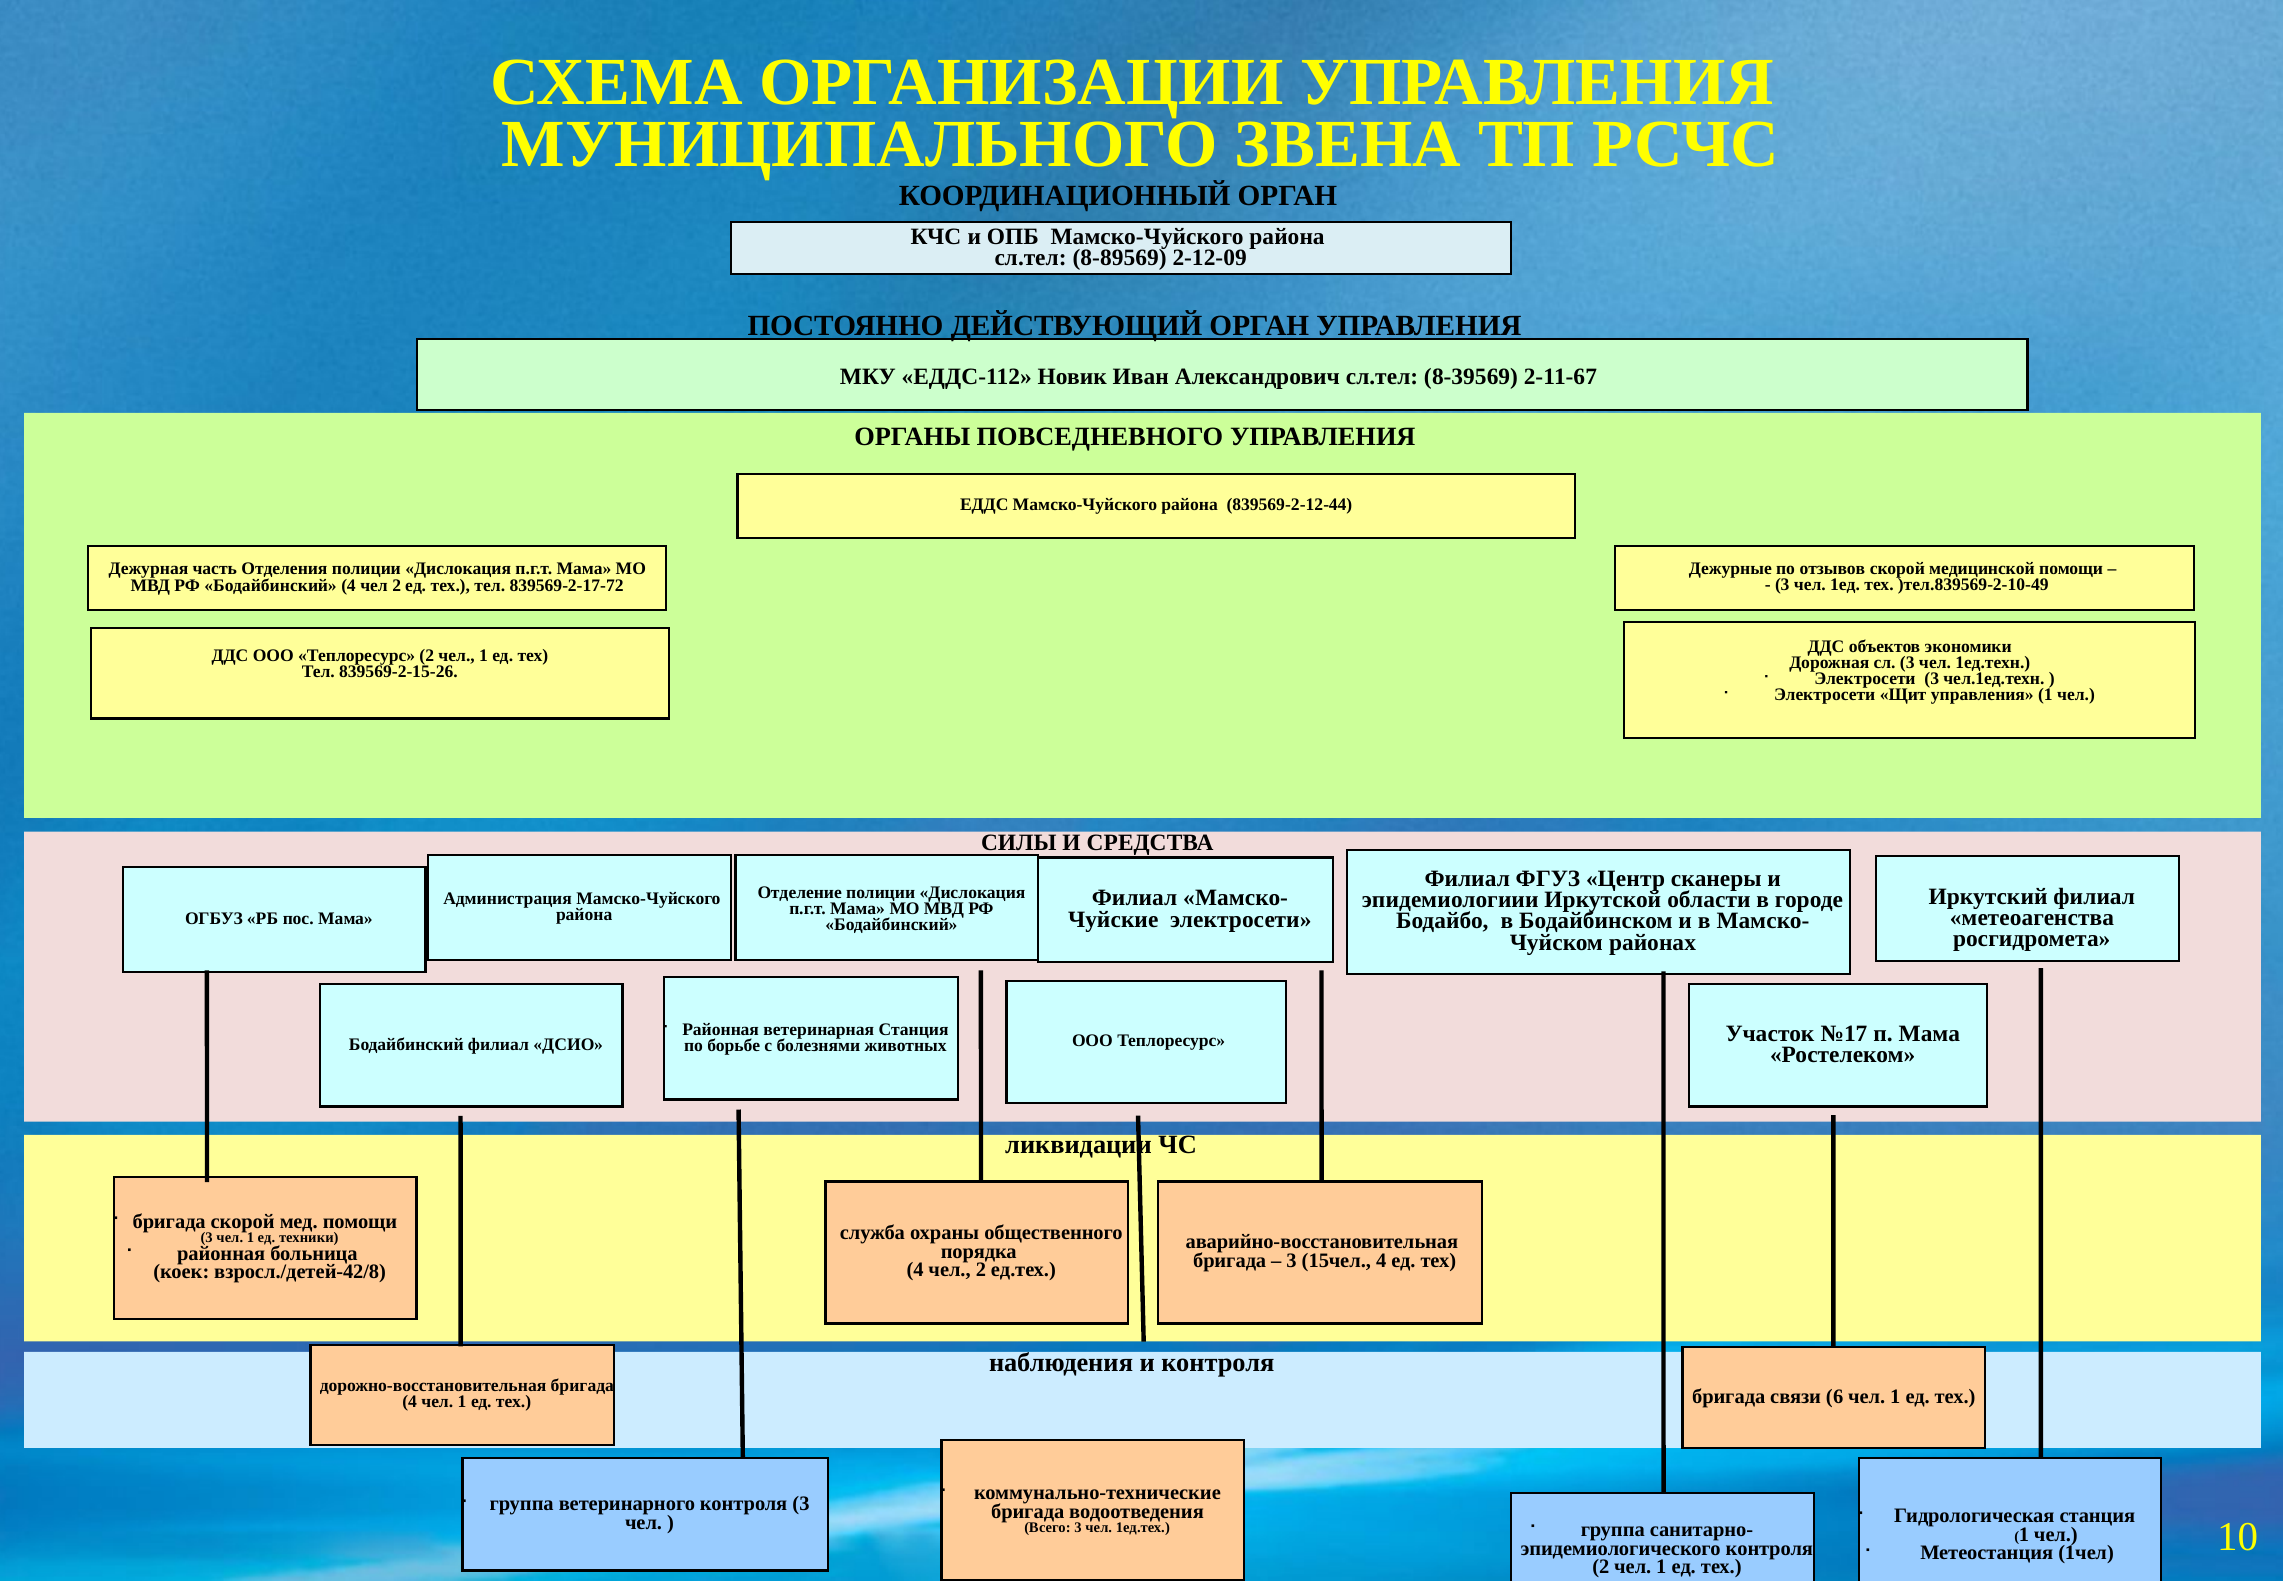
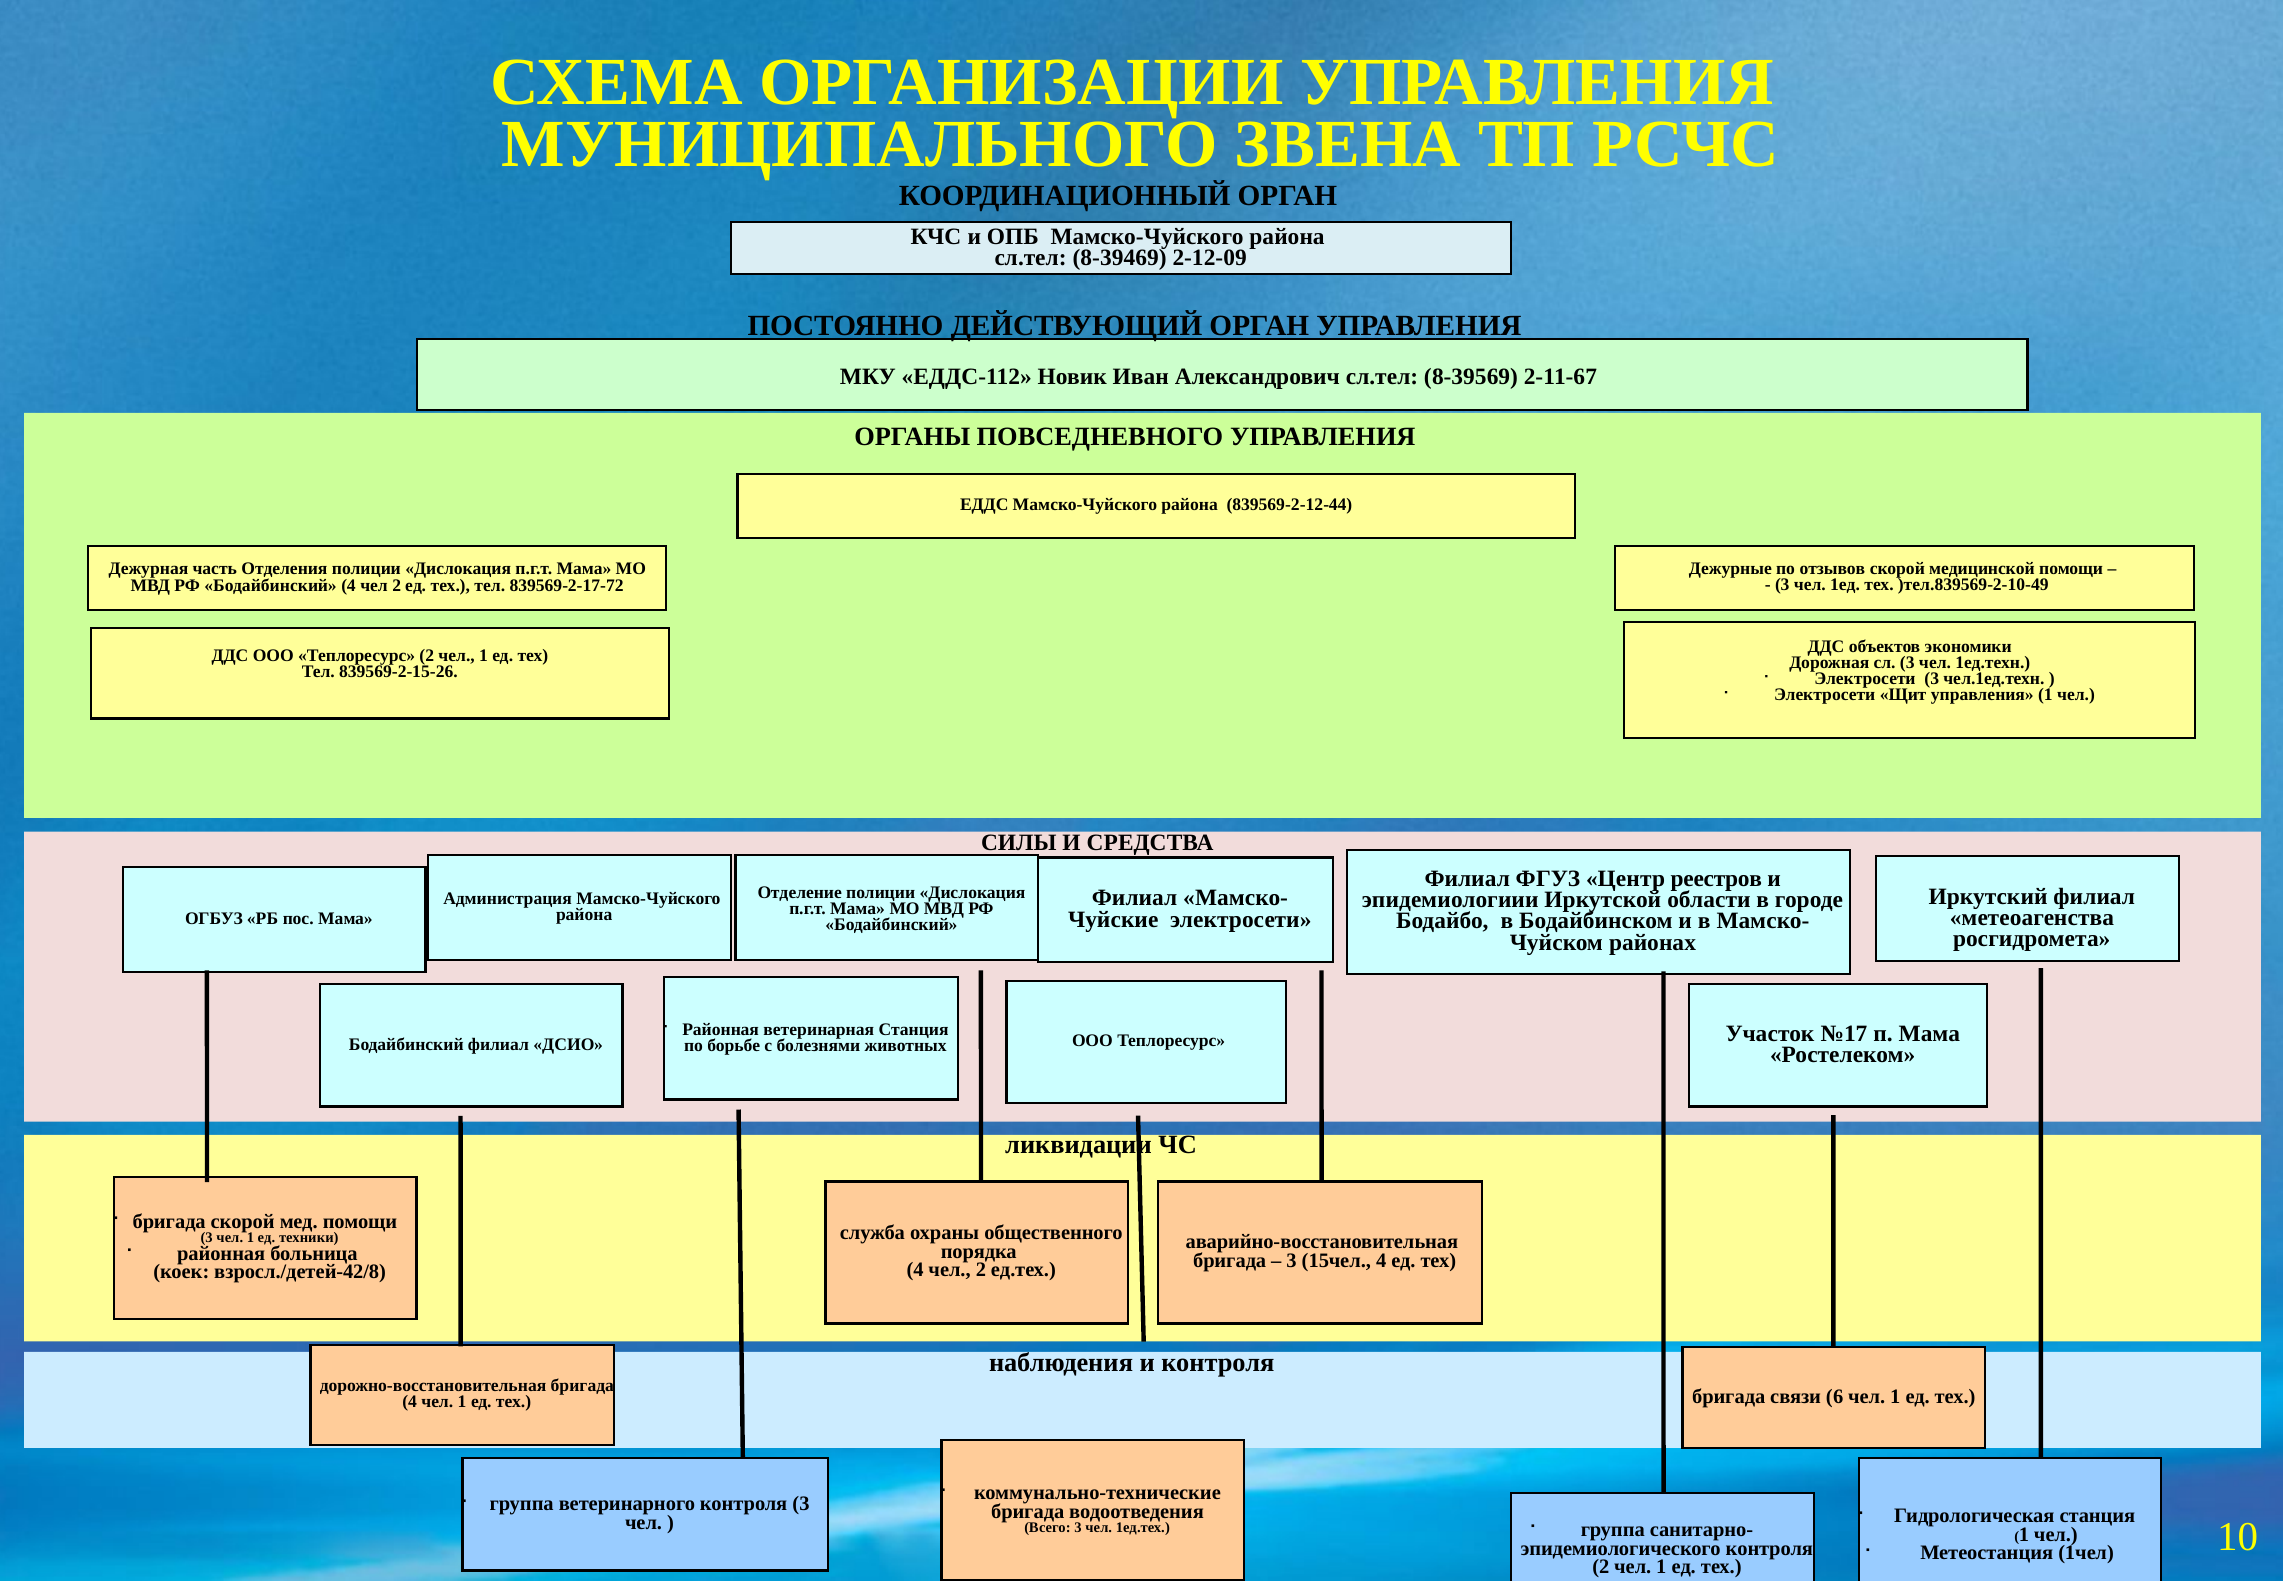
8-89569: 8-89569 -> 8-39469 (1120, 258)
сканеры: сканеры -> реестров (1716, 878)
